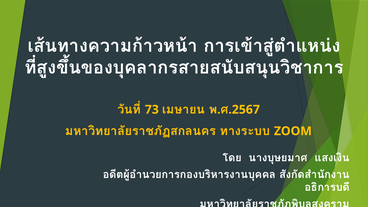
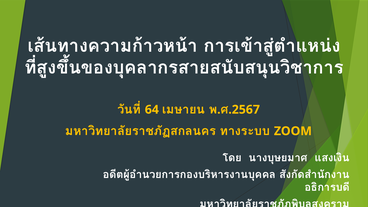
73: 73 -> 64 (152, 110)
